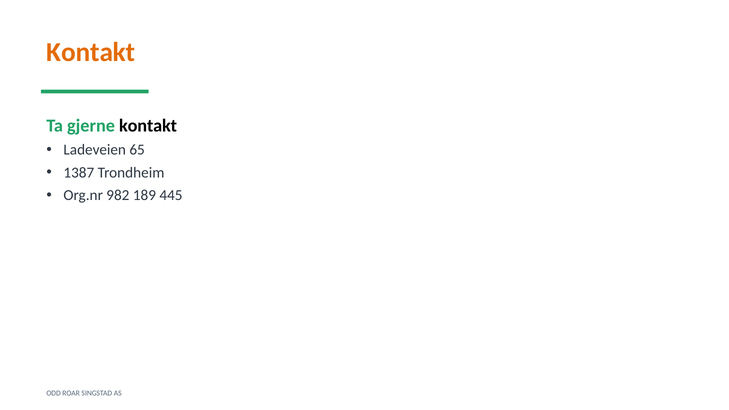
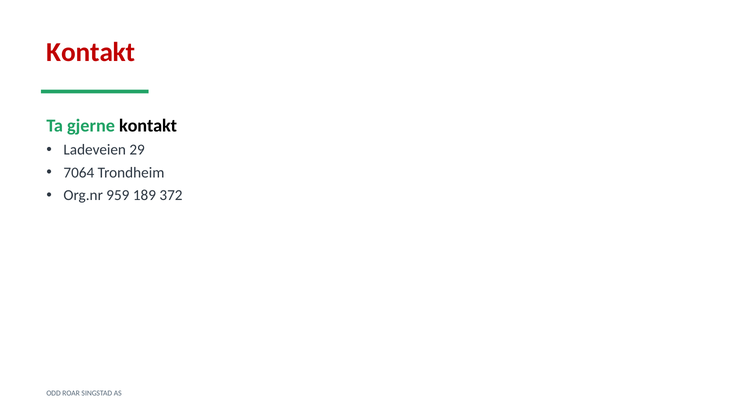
Kontakt colour: orange -> red (91, 52)
65: 65 -> 29 (137, 150)
1387: 1387 -> 7064 (79, 173)
982: 982 -> 959 (118, 195)
445: 445 -> 372 (171, 195)
